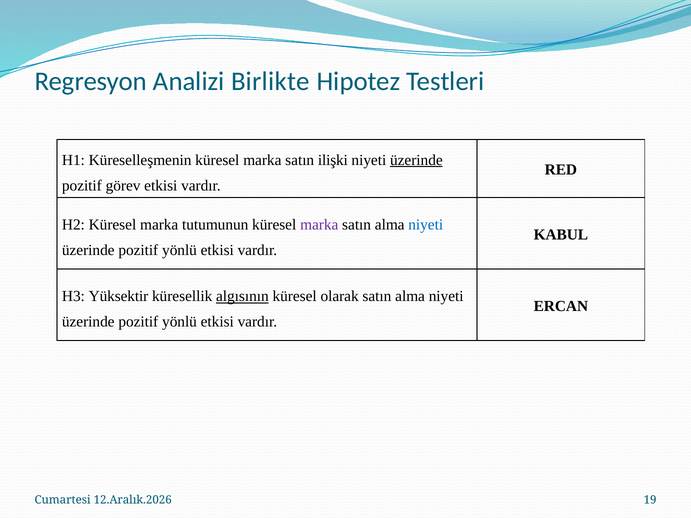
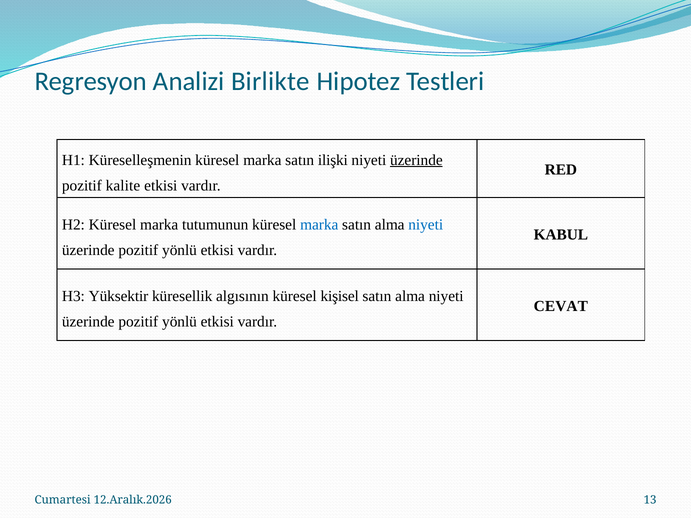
görev: görev -> kalite (123, 186)
marka colour: purple -> blue (319, 225)
algısının underline: present -> none (242, 297)
olarak: olarak -> kişisel (340, 297)
ERCAN: ERCAN -> CEVAT (561, 306)
19: 19 -> 13 (650, 500)
